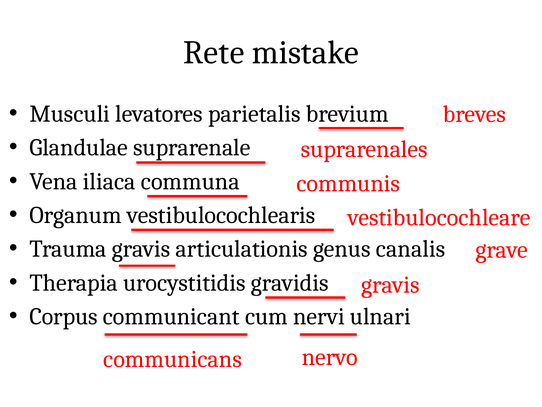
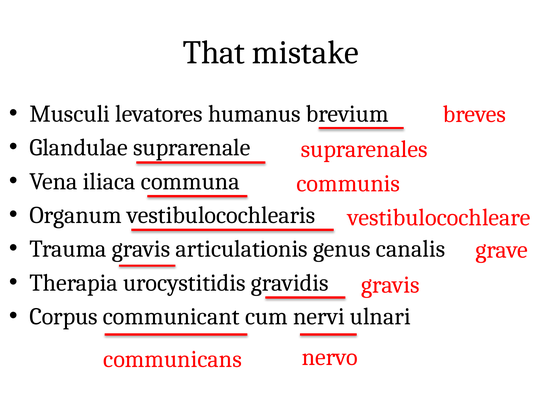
Rete: Rete -> That (214, 52)
parietalis: parietalis -> humanus (254, 114)
